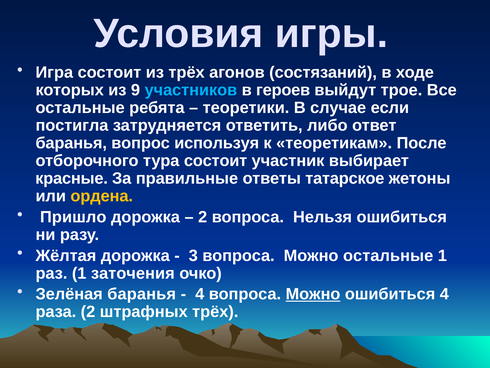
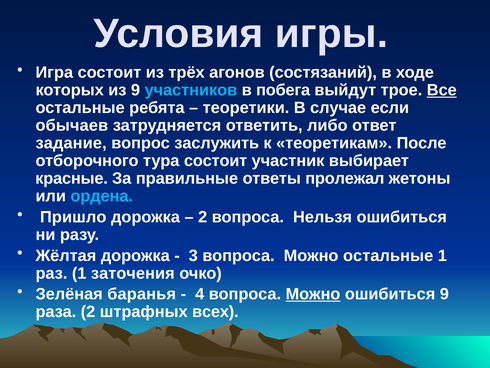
героев: героев -> побега (283, 90)
Все underline: none -> present (442, 90)
постигла: постигла -> обычаев (72, 125)
баранья: баранья -> задание (71, 143)
используя: используя -> заслужить (217, 143)
татарское: татарское -> пролежал (345, 178)
ордена colour: yellow -> light blue (102, 196)
ошибиться 4: 4 -> 9 (444, 294)
штрафных трёх: трёх -> всех (215, 311)
